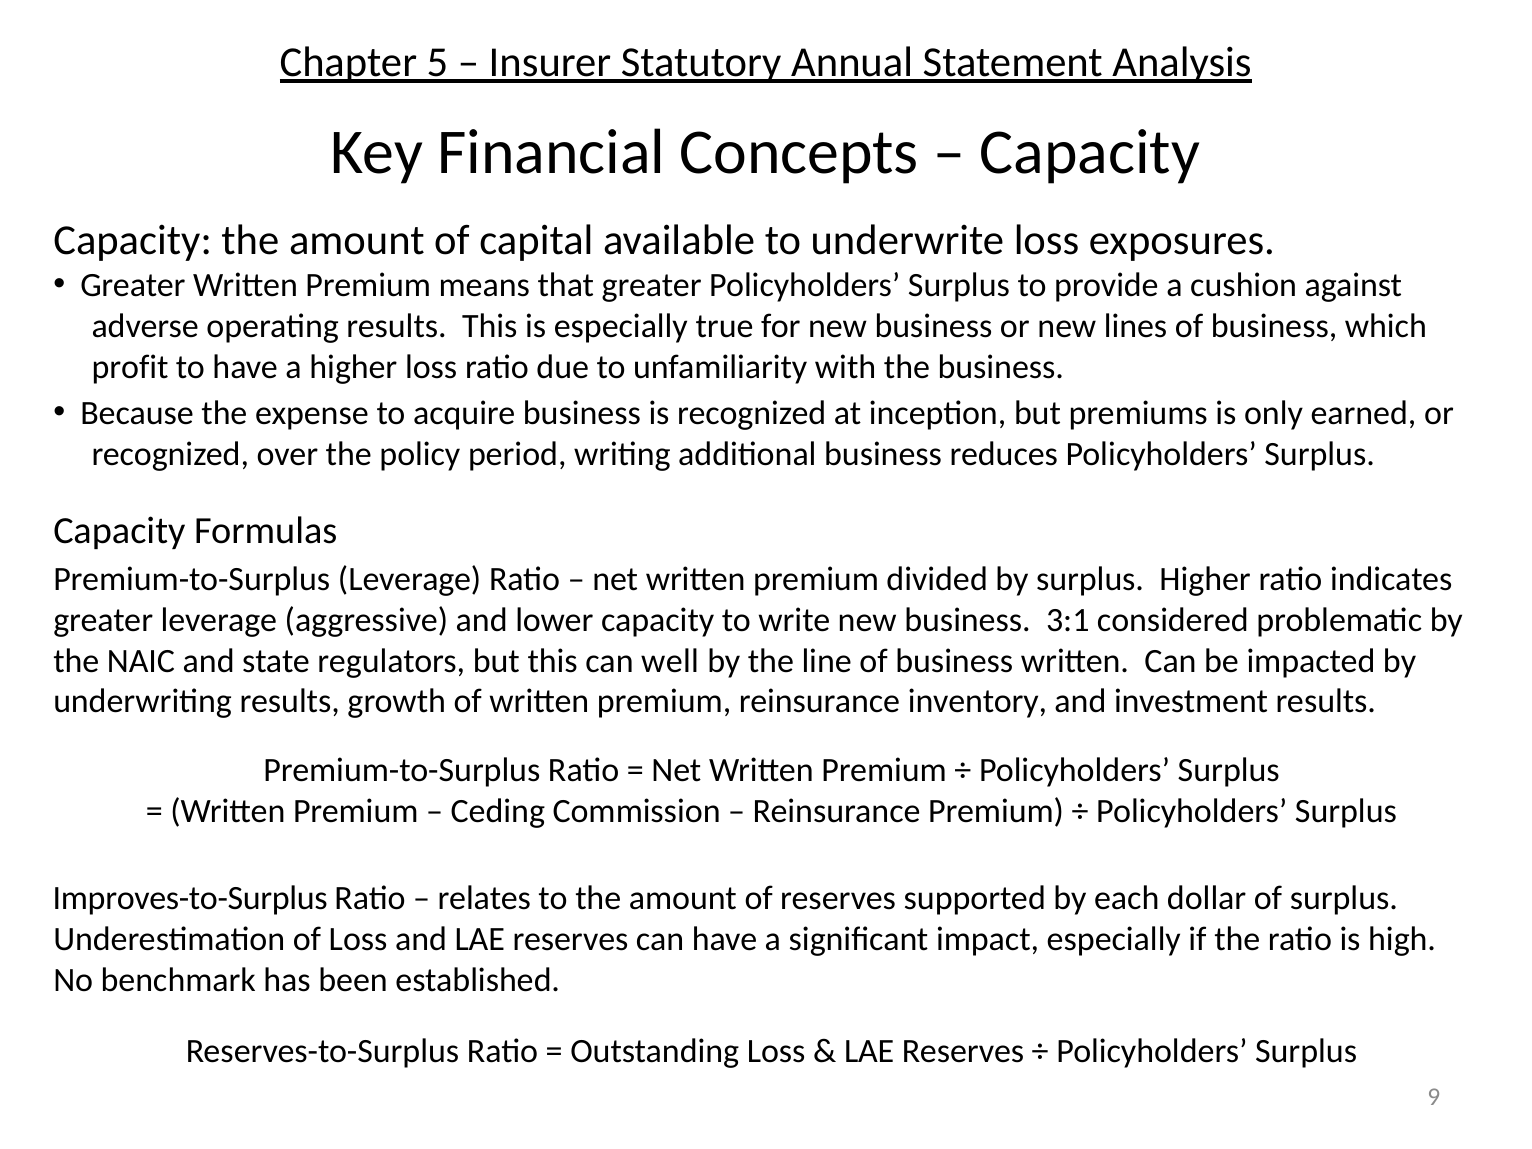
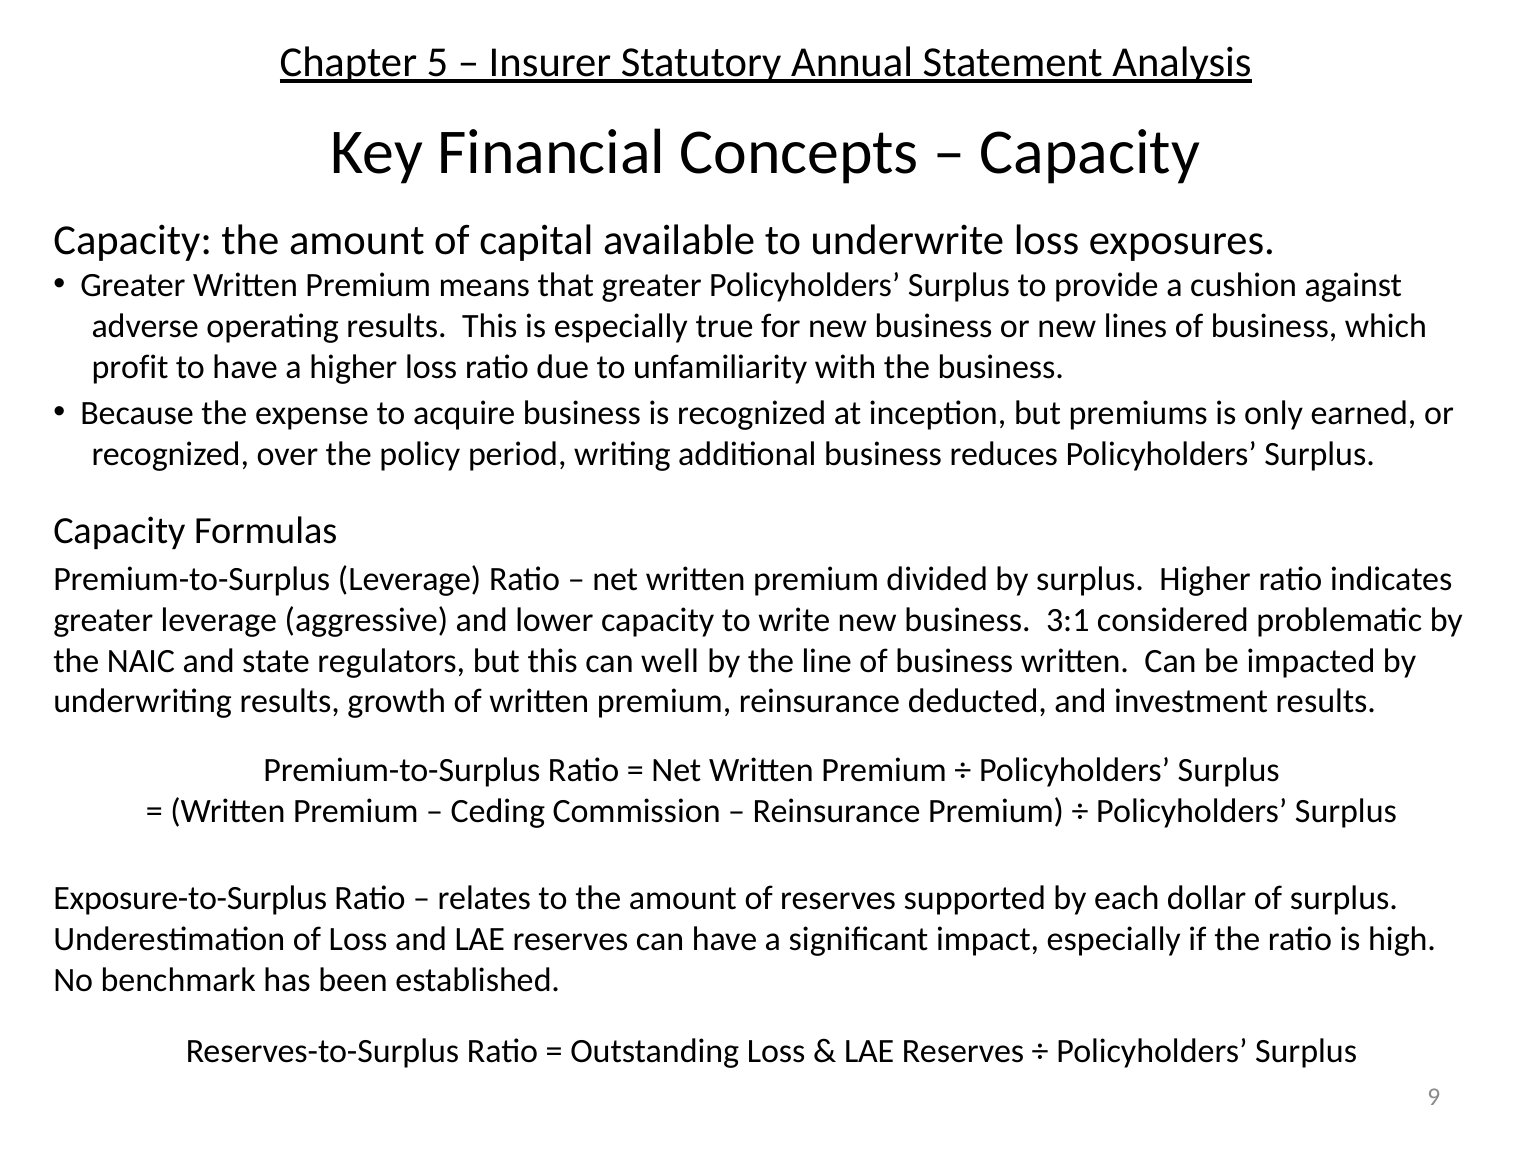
inventory: inventory -> deducted (977, 702)
Improves-to-Surplus: Improves-to-Surplus -> Exposure-to-Surplus (190, 898)
